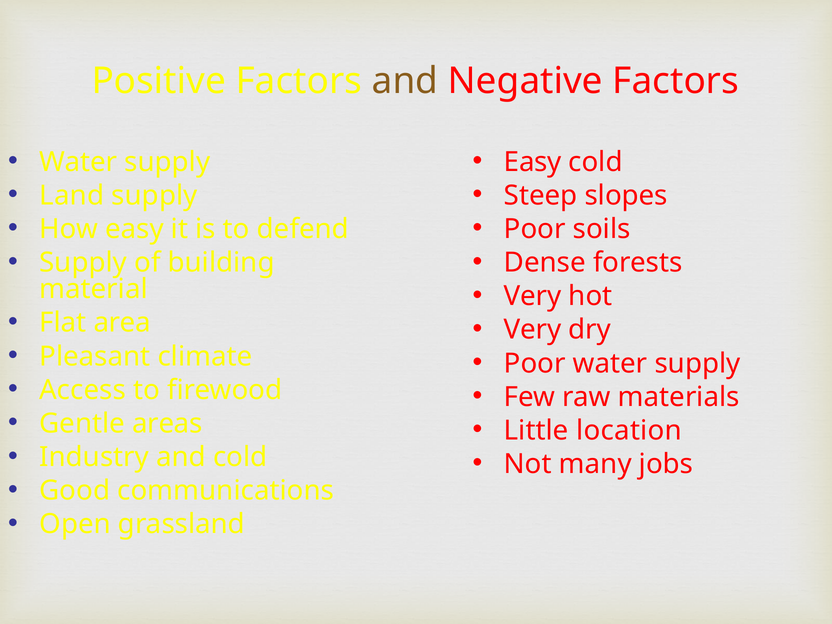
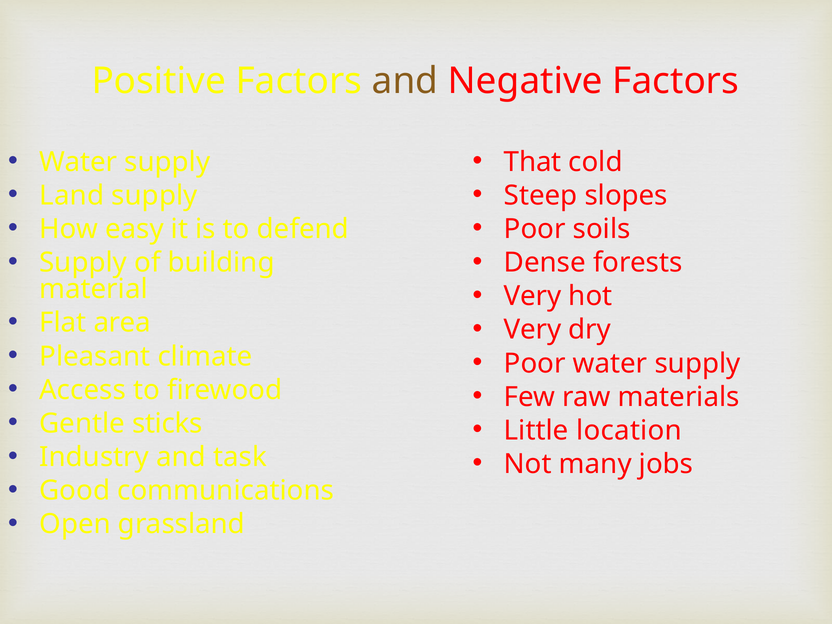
Easy: Easy -> That (533, 162)
areas: areas -> sticks (167, 424)
and cold: cold -> task (240, 457)
